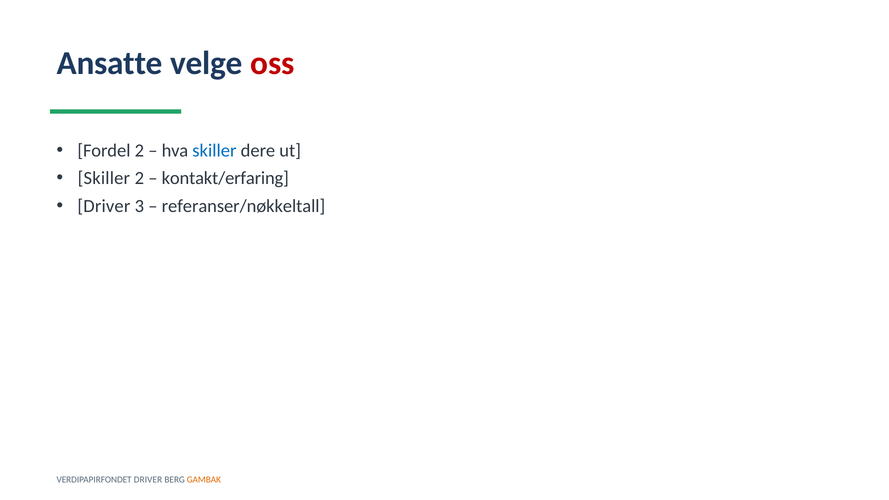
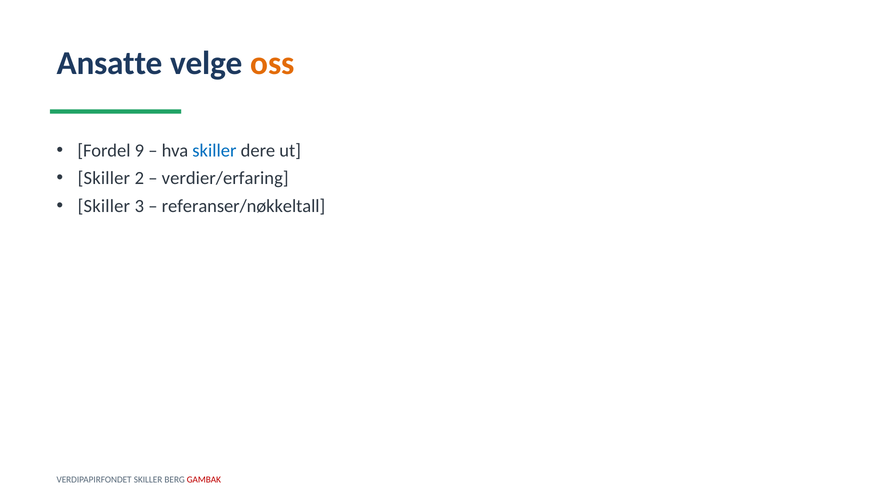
oss colour: red -> orange (272, 63)
Fordel 2: 2 -> 9 (139, 151)
kontakt/erfaring: kontakt/erfaring -> verdier/erfaring (225, 178)
Driver: Driver -> Skiller (104, 206)
VERDIPAPIRFONDET DRIVER: DRIVER -> SKILLER (148, 480)
GAMBAK colour: orange -> red (204, 480)
